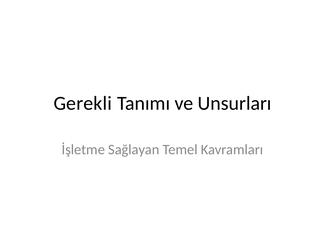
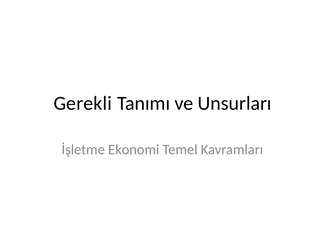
Sağlayan: Sağlayan -> Ekonomi (134, 149)
